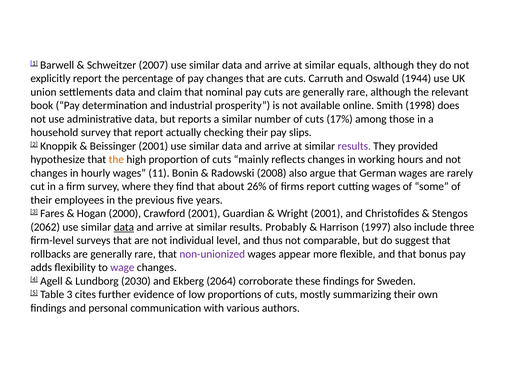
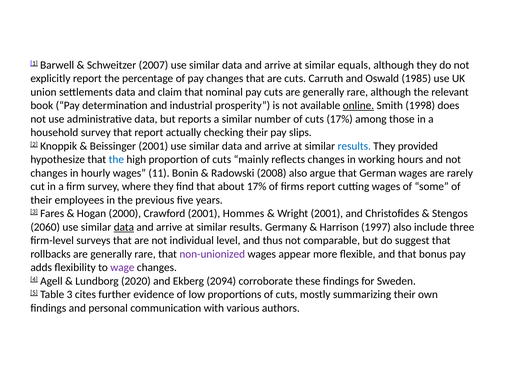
1944: 1944 -> 1985 (416, 79)
online underline: none -> present (358, 106)
results colour: purple -> blue (354, 146)
the colour: orange -> blue (116, 160)
about 26%: 26% -> 17% (257, 187)
Guardian: Guardian -> Hommes (244, 214)
2062: 2062 -> 2060 (45, 227)
Probably: Probably -> Germany (286, 227)
2030: 2030 -> 2020 (136, 281)
2064: 2064 -> 2094 (221, 281)
